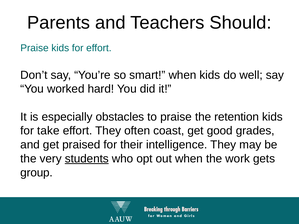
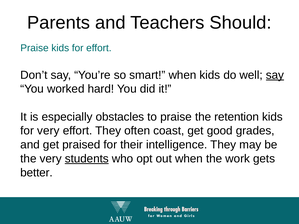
say underline: none -> present (275, 75)
for take: take -> very (48, 131)
group: group -> better (37, 173)
